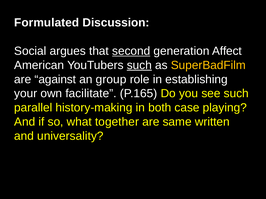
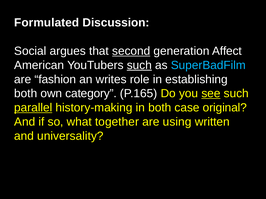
SuperBadFilm colour: yellow -> light blue (208, 65)
against: against -> fashion (55, 80)
group: group -> writes (111, 80)
your: your -> both (26, 94)
facilitate: facilitate -> category (91, 94)
see underline: none -> present (211, 94)
parallel underline: none -> present (33, 108)
playing: playing -> original (225, 108)
same: same -> using (177, 122)
